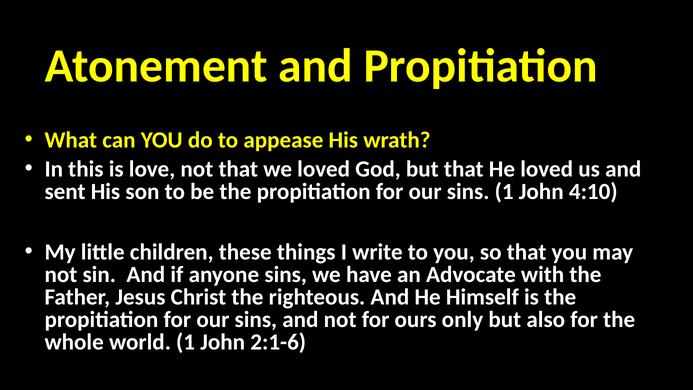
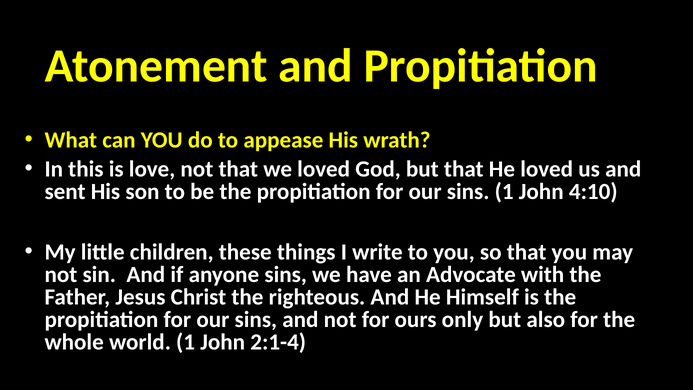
2:1-6: 2:1-6 -> 2:1-4 (278, 342)
